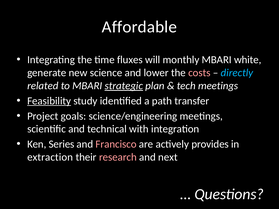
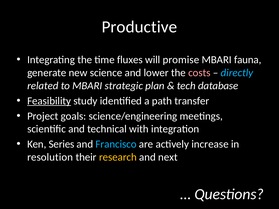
Affordable: Affordable -> Productive (139, 27)
monthly: monthly -> promise (181, 60)
white: white -> fauna (248, 60)
strategic underline: present -> none (124, 86)
tech meetings: meetings -> database (218, 86)
Francisco colour: pink -> light blue (116, 144)
provides: provides -> increase (210, 144)
extraction: extraction -> resolution (50, 157)
research colour: pink -> yellow (118, 157)
